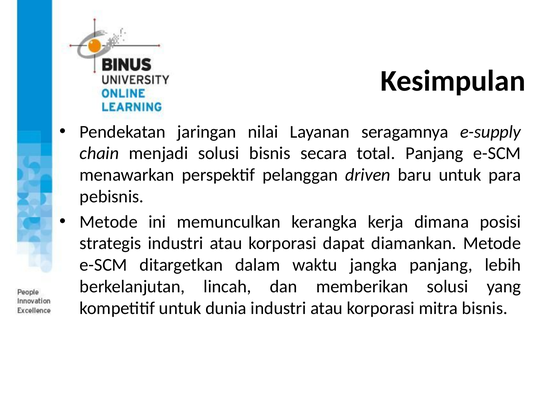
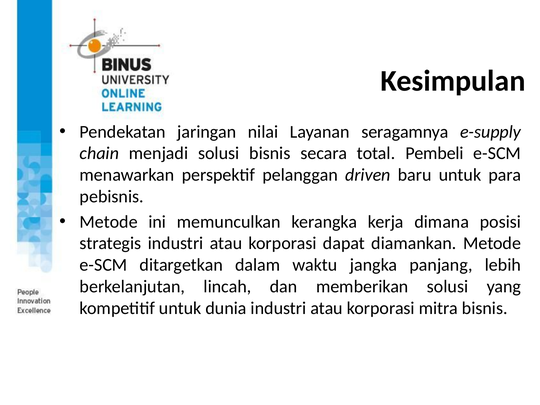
total Panjang: Panjang -> Pembeli (435, 153)
